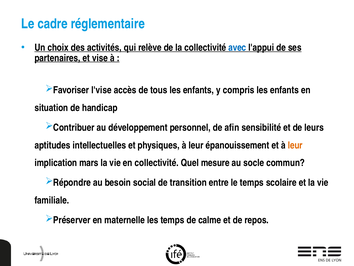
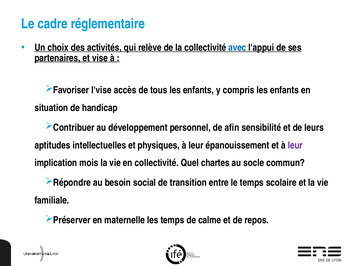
leur colour: orange -> purple (295, 145)
mars: mars -> mois (89, 163)
mesure: mesure -> chartes (215, 163)
